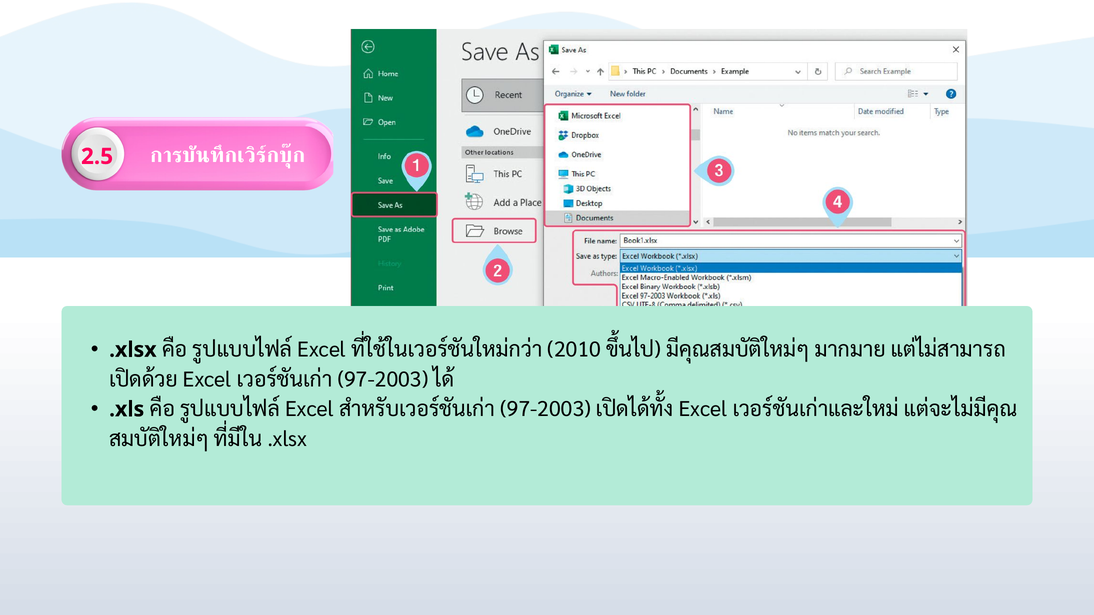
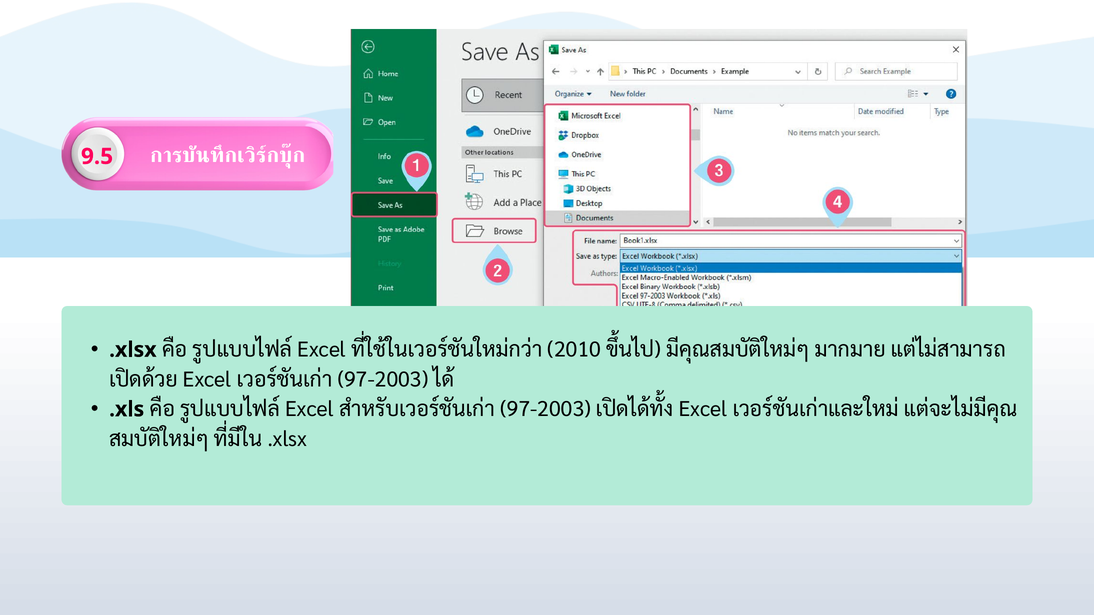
2.5: 2.5 -> 9.5 (97, 157)
